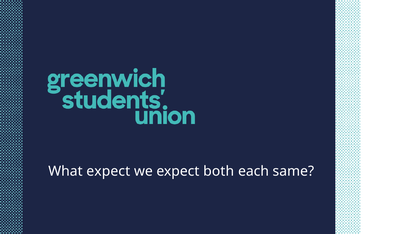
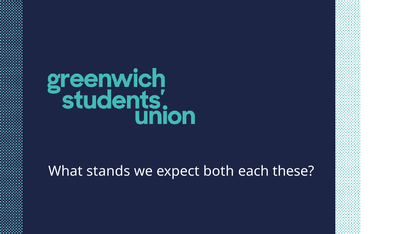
What expect: expect -> stands (108, 171)
same: same -> these (293, 171)
